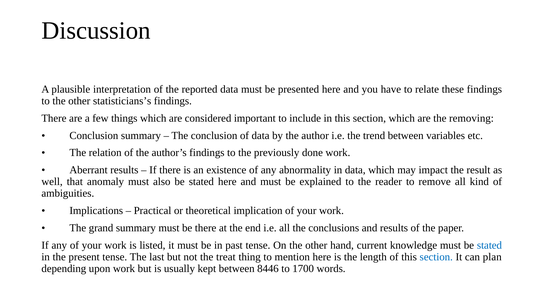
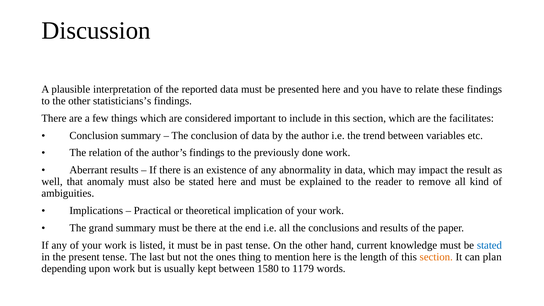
removing: removing -> facilitates (471, 118)
treat: treat -> ones (226, 257)
section colour: blue -> orange (436, 257)
8446: 8446 -> 1580 (268, 268)
1700: 1700 -> 1179 (303, 268)
